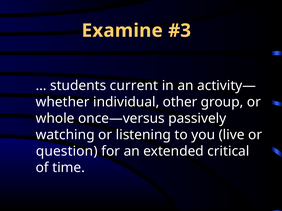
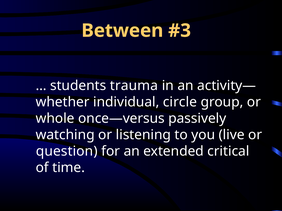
Examine: Examine -> Between (122, 31)
current: current -> trauma (134, 86)
other: other -> circle (180, 102)
